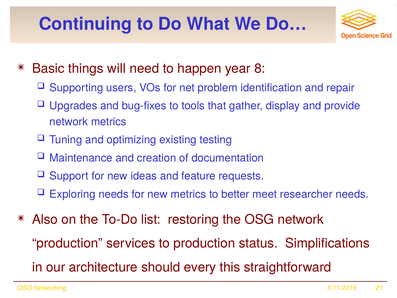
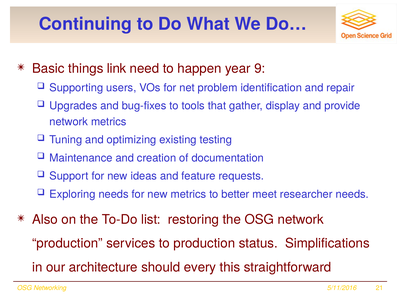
will: will -> link (117, 68)
8: 8 -> 9 (260, 68)
